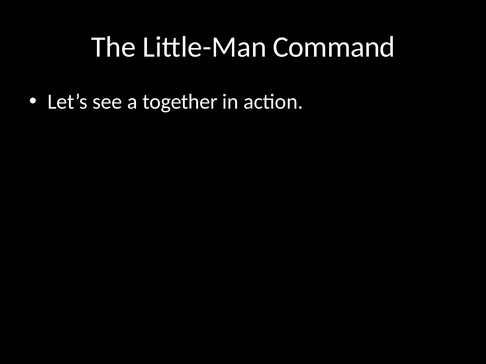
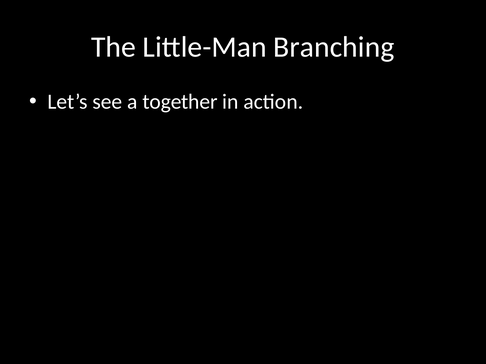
Command: Command -> Branching (334, 47)
